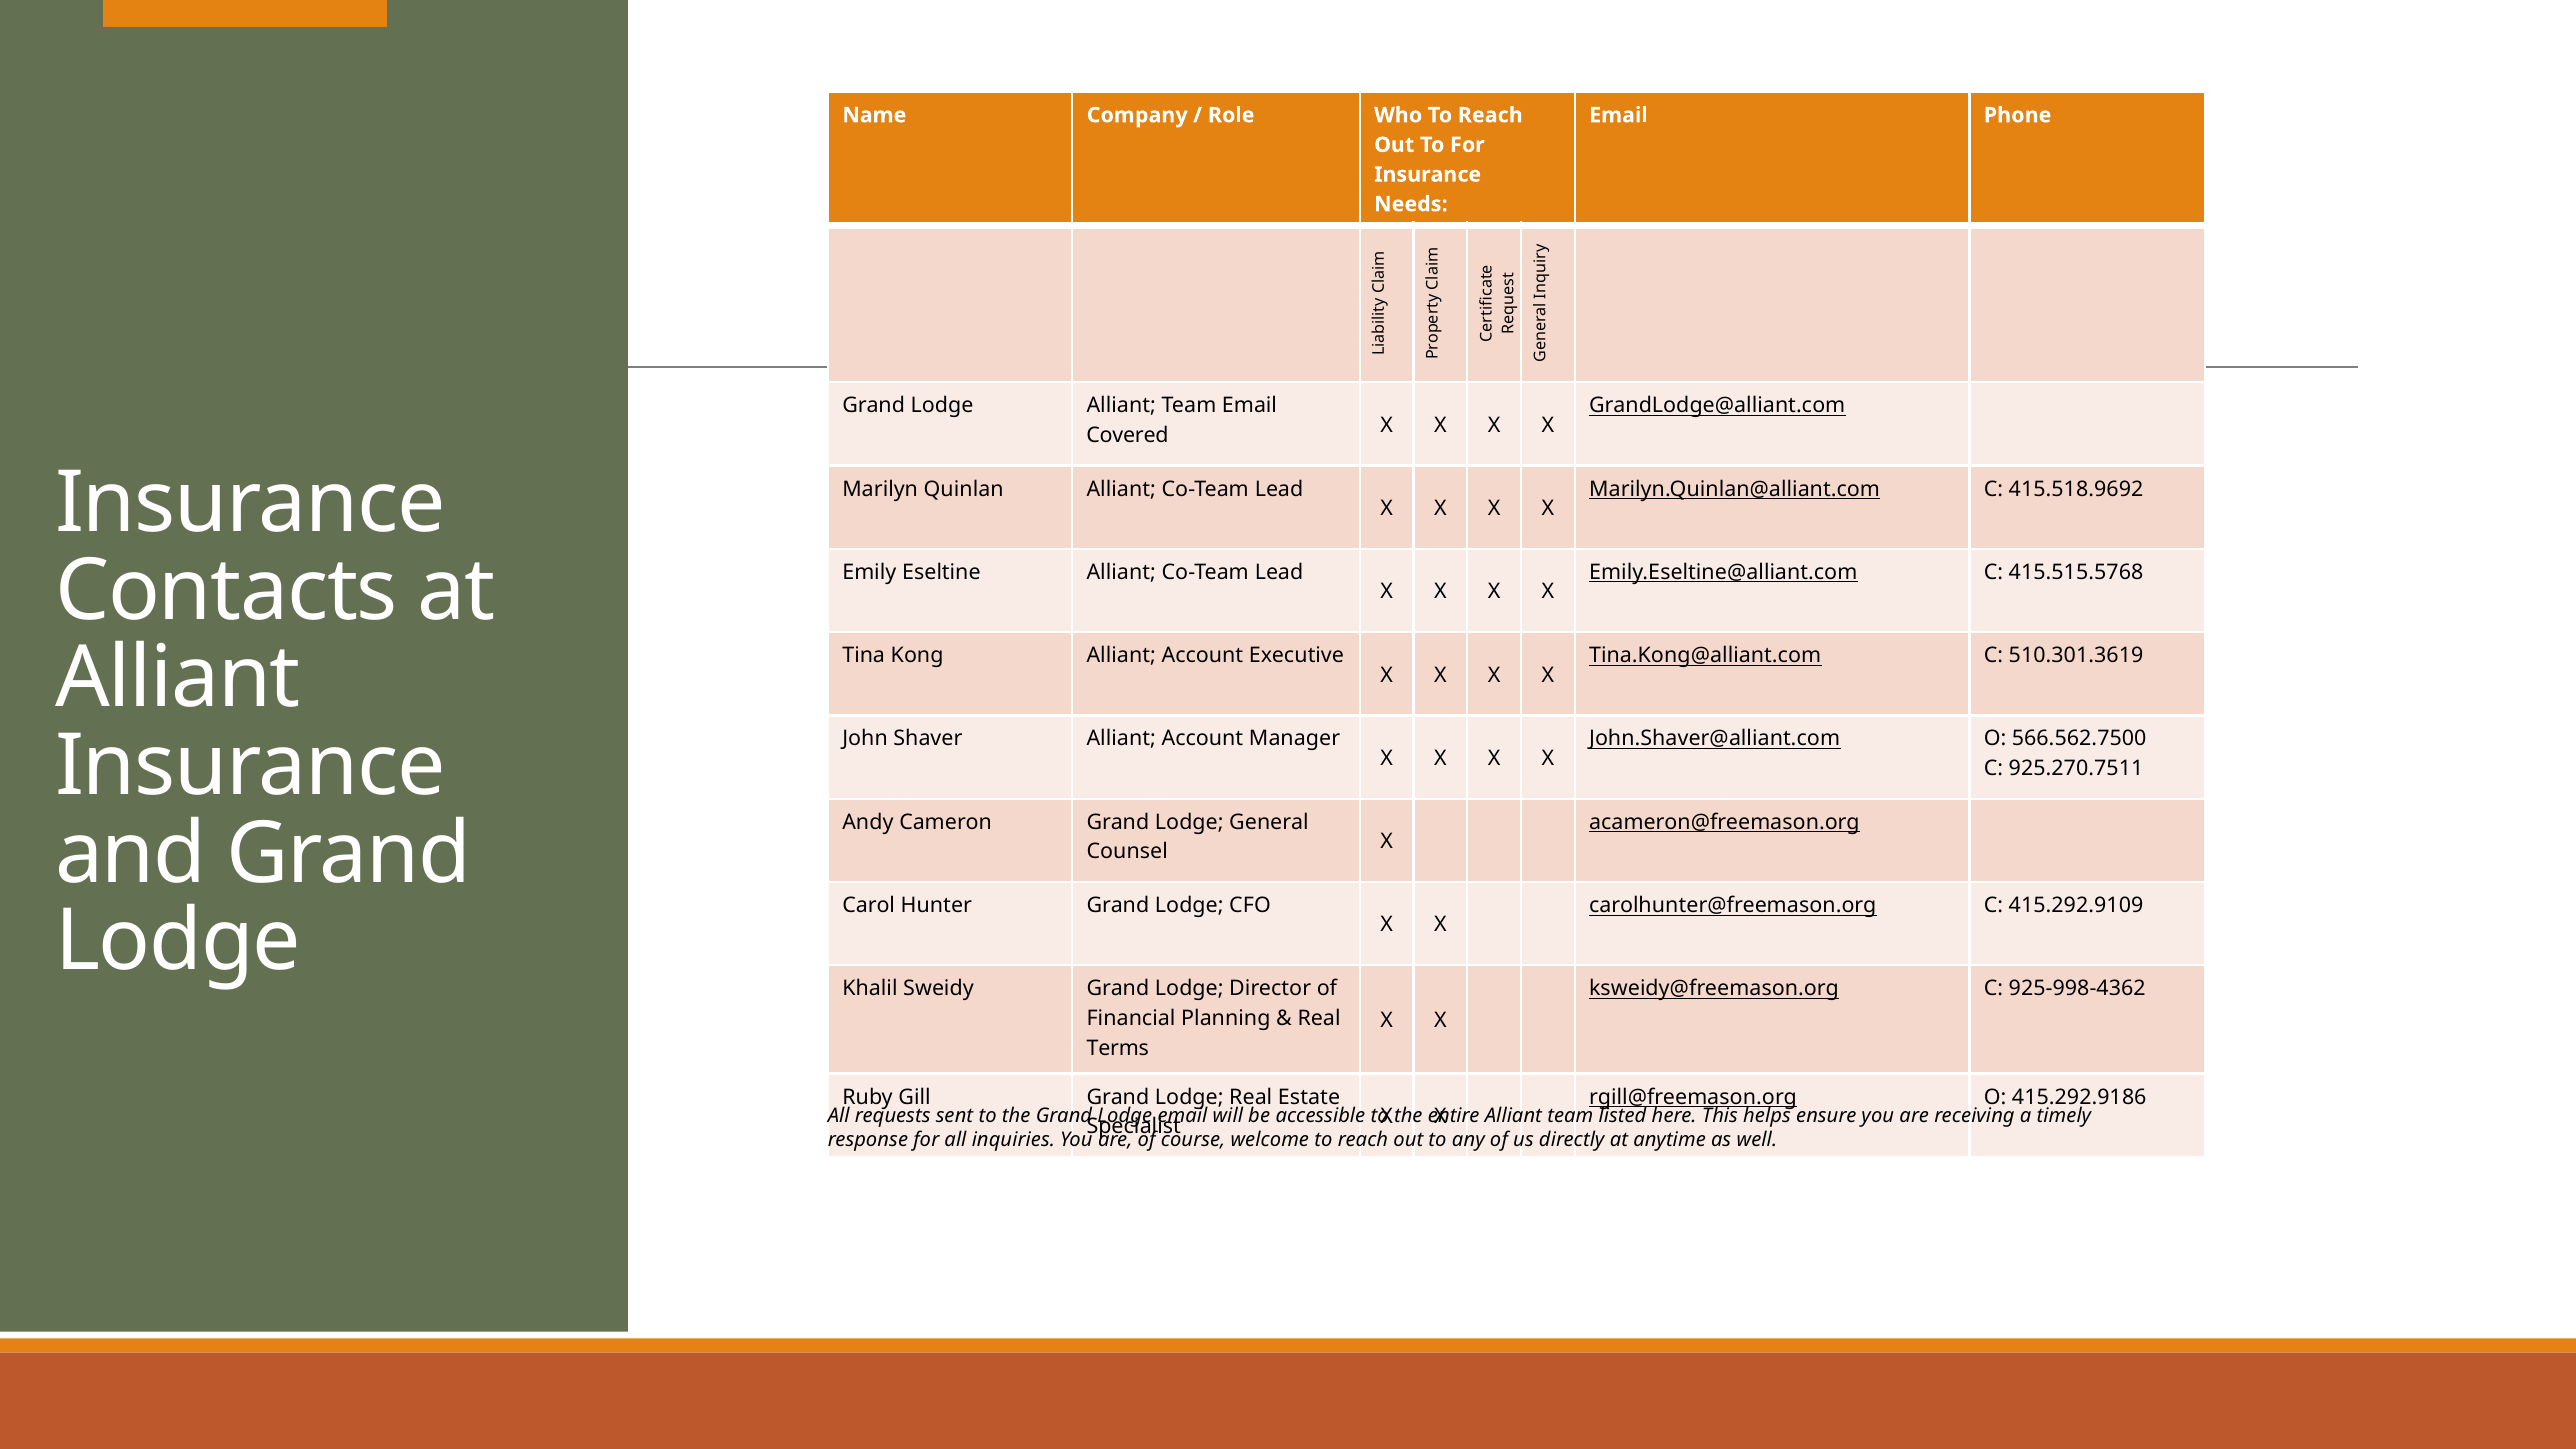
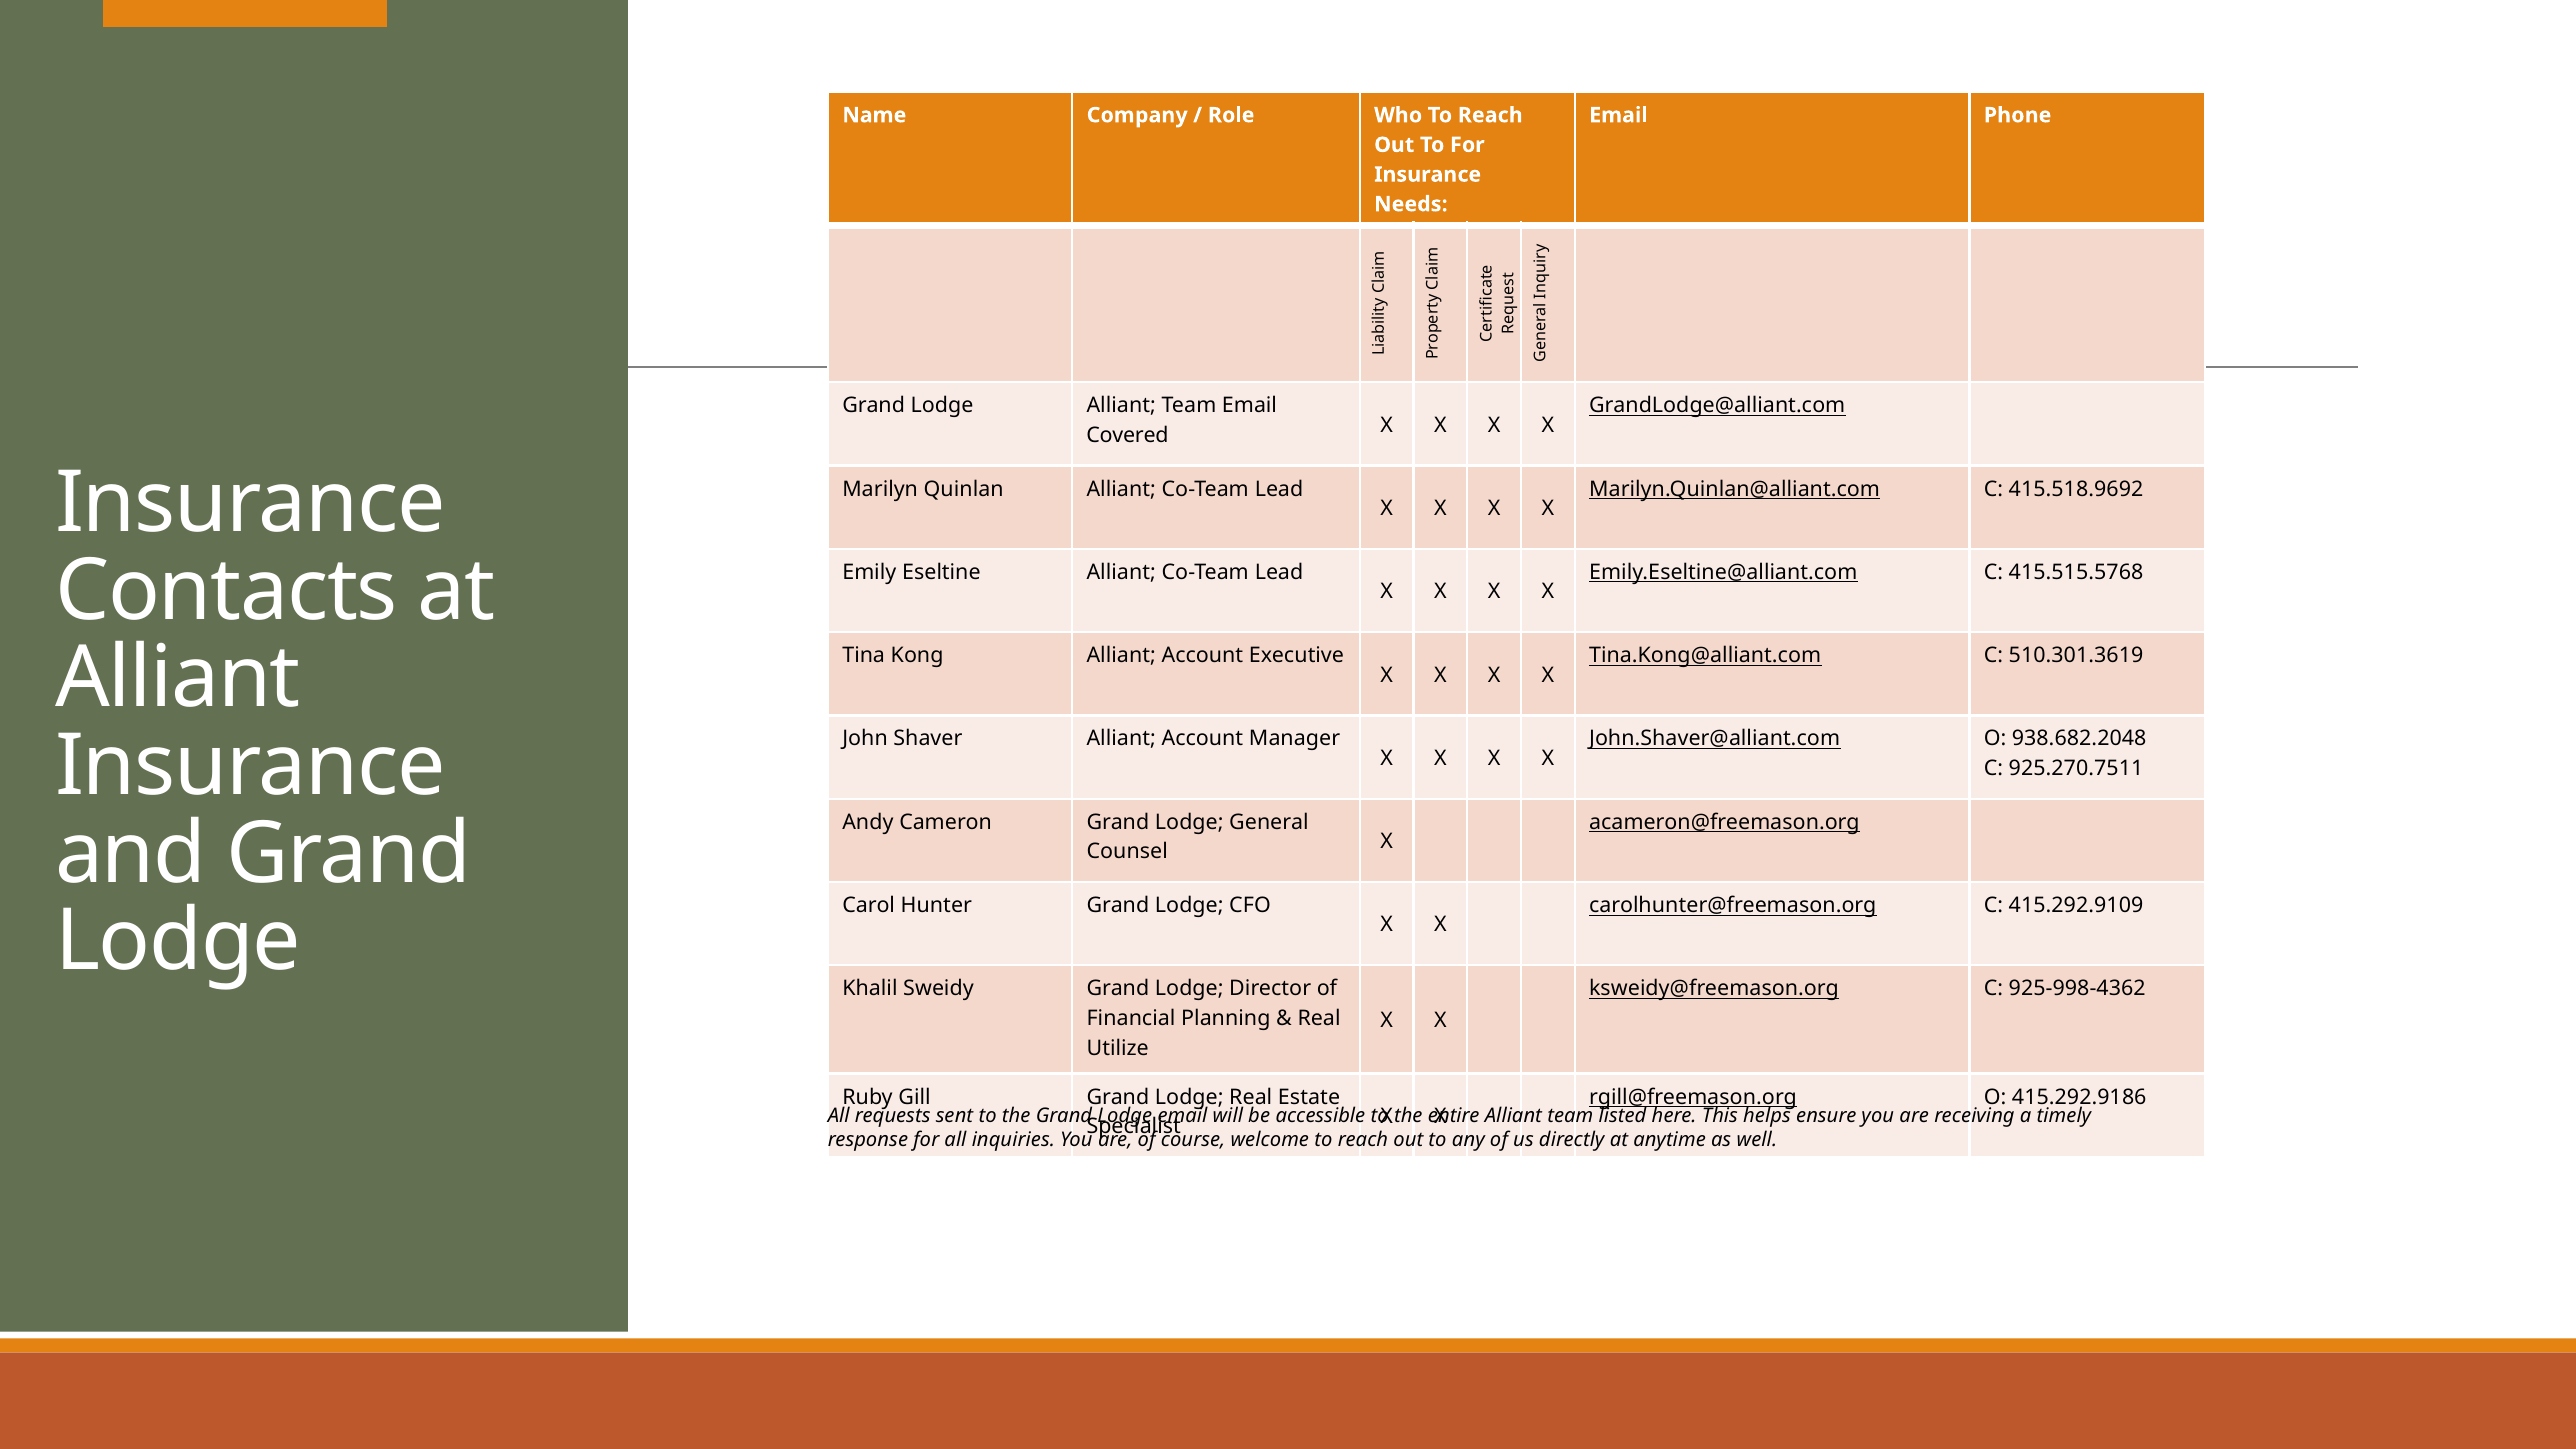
566.562.7500: 566.562.7500 -> 938.682.2048 (2079, 739)
Terms: Terms -> Utilize (1118, 1048)
